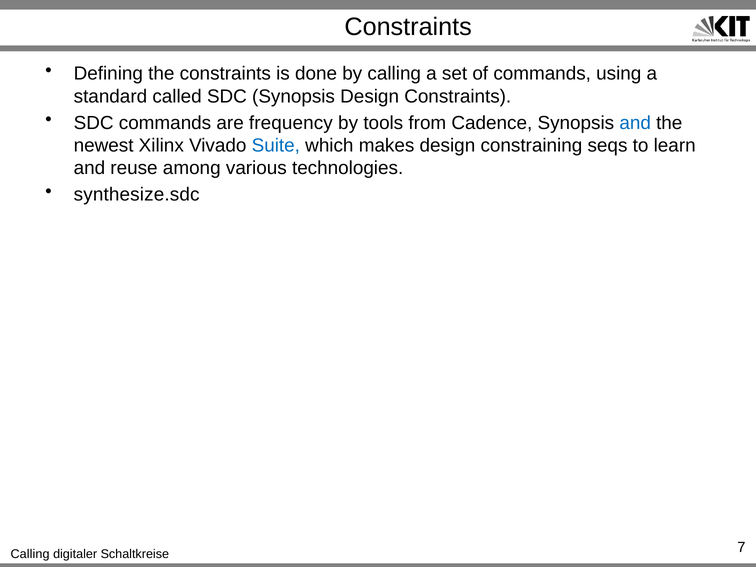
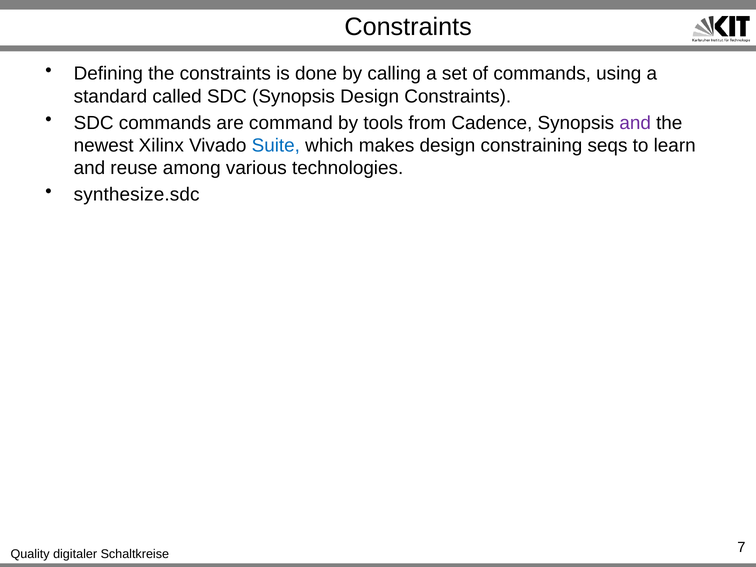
frequency: frequency -> command (291, 123)
and colour: blue -> purple (635, 123)
Calling: Calling -> Quality (30, 554)
